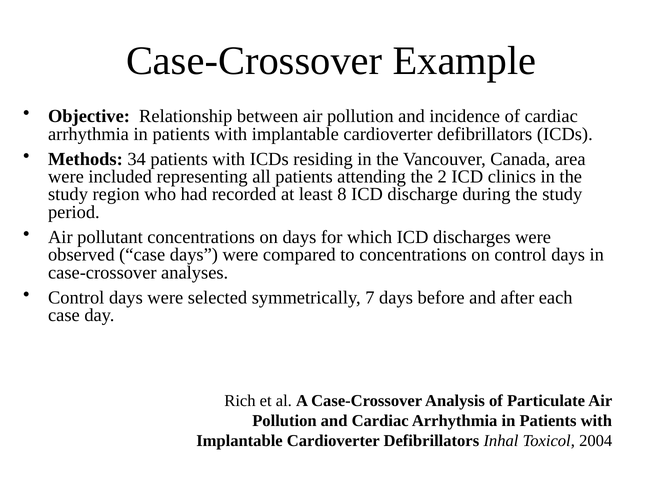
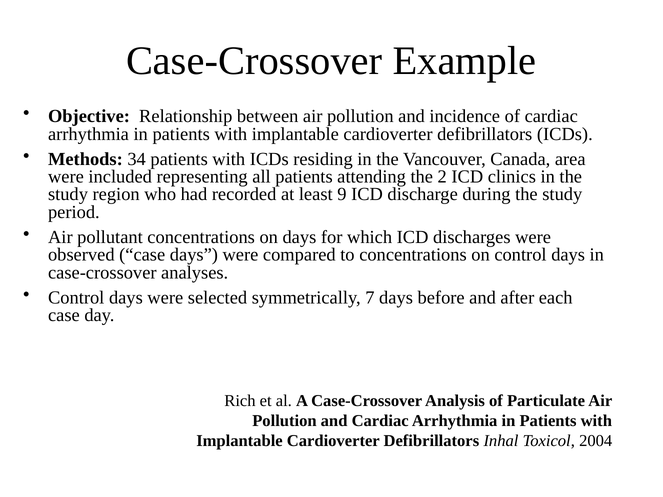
8: 8 -> 9 (342, 195)
